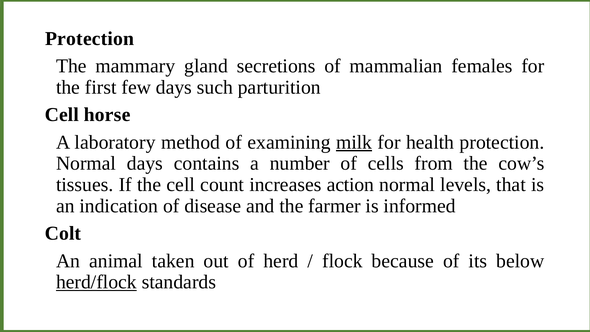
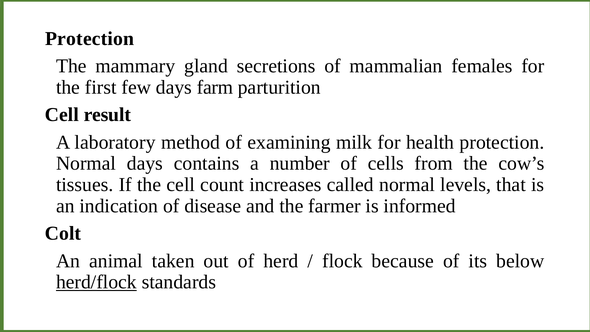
such: such -> farm (215, 87)
horse: horse -> result (107, 115)
milk underline: present -> none (354, 142)
action: action -> called (350, 185)
